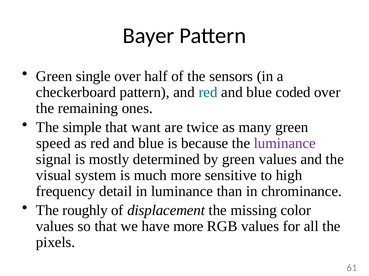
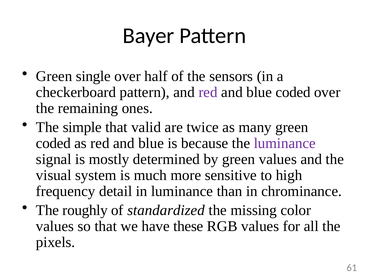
red colour: blue -> purple (208, 92)
want: want -> valid (146, 127)
speed: speed -> coded (53, 144)
displacement: displacement -> standardized (166, 211)
have more: more -> these (188, 227)
